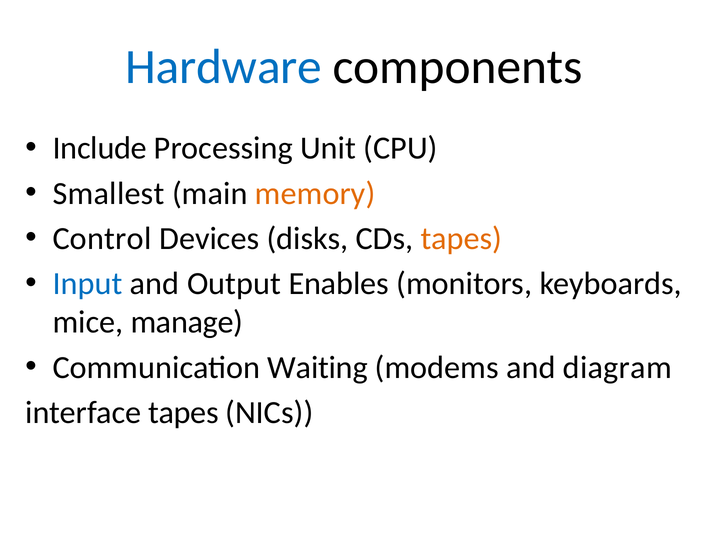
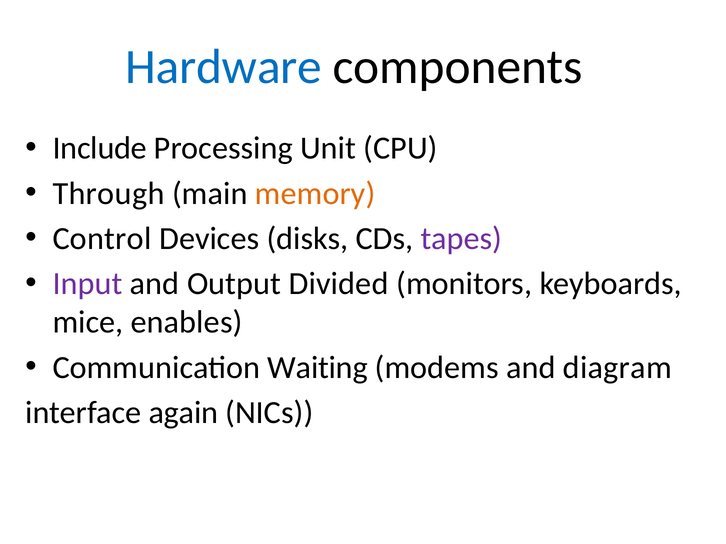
Smallest: Smallest -> Through (109, 194)
tapes colour: orange -> purple (461, 239)
Input colour: blue -> purple (87, 284)
Enables: Enables -> Divided (339, 284)
manage: manage -> enables (187, 323)
interface tapes: tapes -> again (183, 413)
